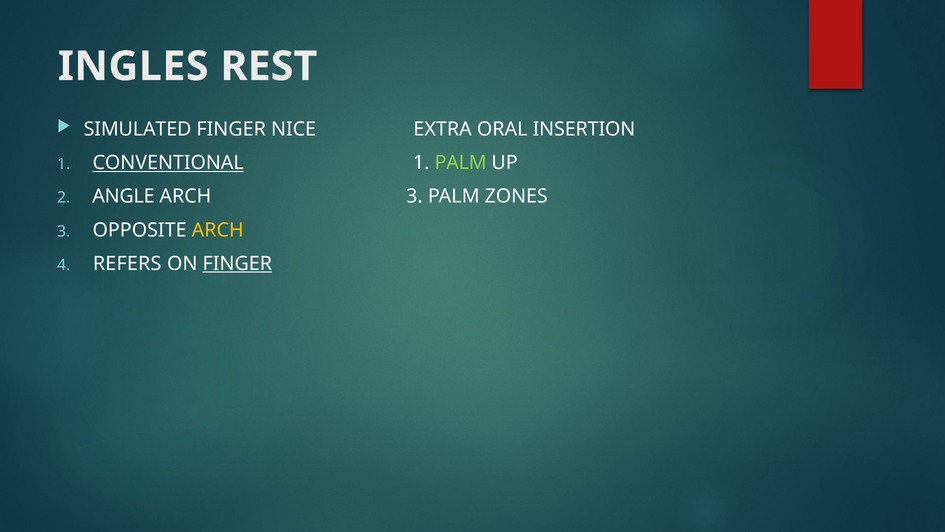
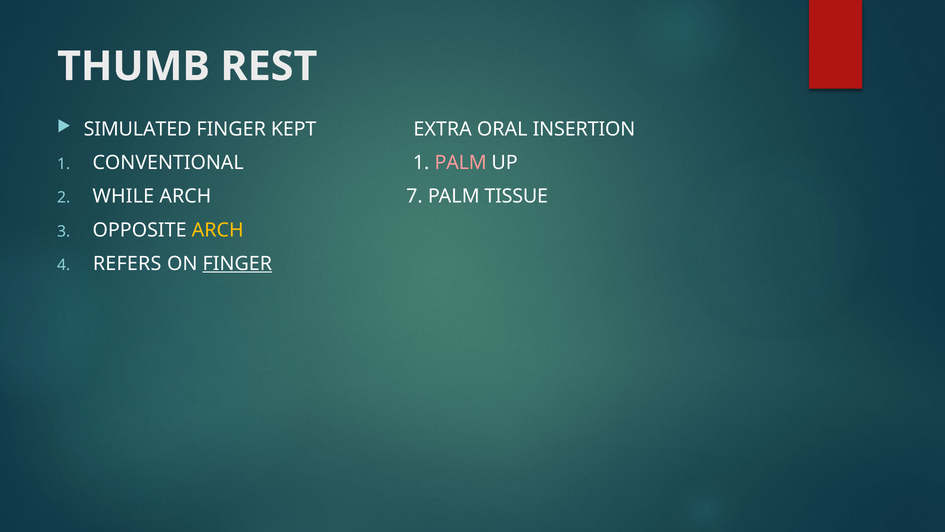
INGLES: INGLES -> THUMB (134, 66)
NICE: NICE -> KEPT (294, 129)
CONVENTIONAL underline: present -> none (168, 163)
PALM colour: light green -> pink (461, 163)
ANGLE: ANGLE -> WHILE (123, 196)
ARCH 3: 3 -> 7 (414, 196)
ZONES: ZONES -> TISSUE (516, 196)
